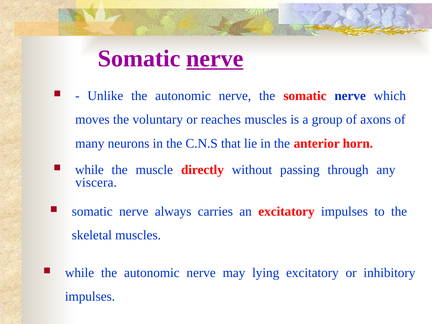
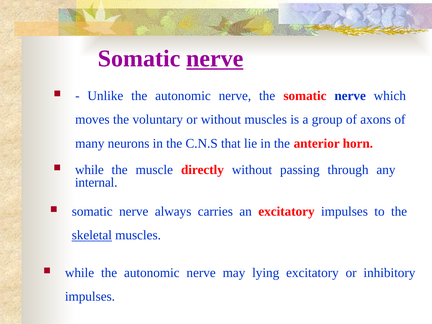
or reaches: reaches -> without (221, 120)
viscera: viscera -> internal (96, 183)
skeletal underline: none -> present (92, 235)
